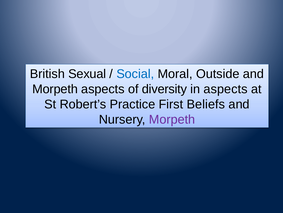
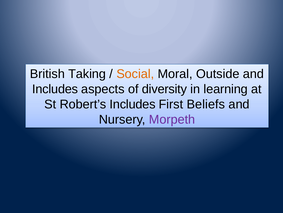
Sexual: Sexual -> Taking (87, 74)
Social colour: blue -> orange (135, 74)
Morpeth: Morpeth -> Includes (55, 89)
in aspects: aspects -> learning (226, 89)
Robert’s Practice: Practice -> Includes (133, 104)
